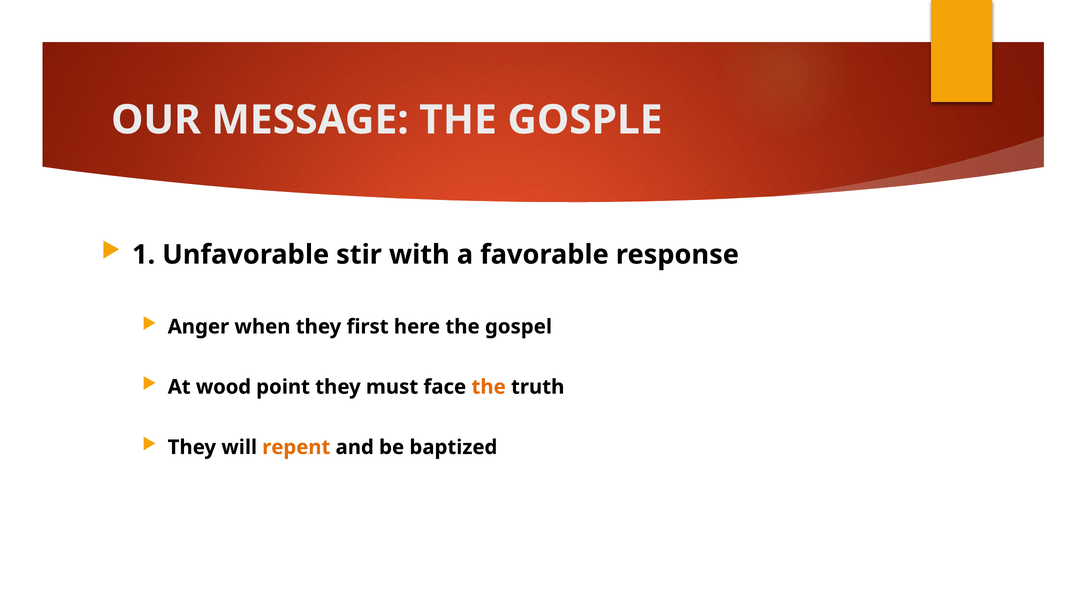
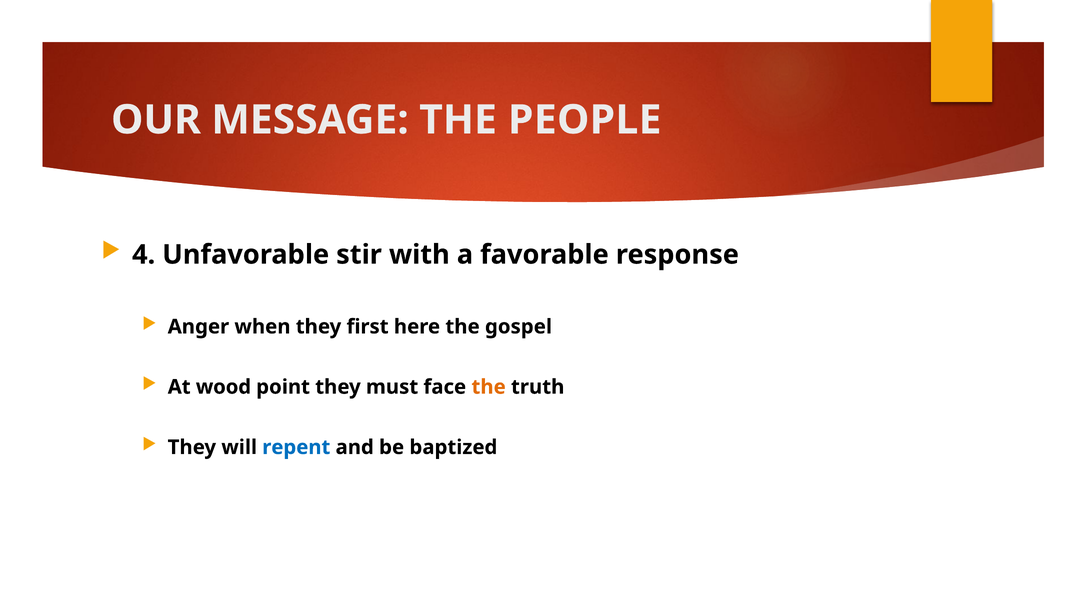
GOSPLE: GOSPLE -> PEOPLE (585, 120)
1: 1 -> 4 (144, 254)
repent colour: orange -> blue (296, 447)
